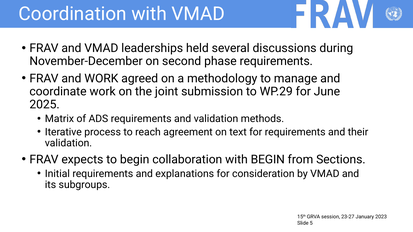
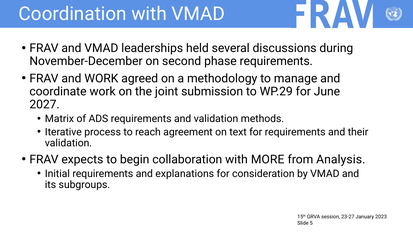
2025: 2025 -> 2027 (45, 105)
with BEGIN: BEGIN -> MORE (268, 160)
Sections: Sections -> Analysis (341, 160)
